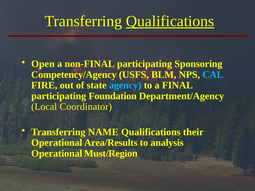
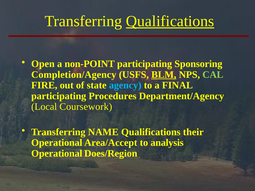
non-FINAL: non-FINAL -> non-POINT (90, 64)
Competency/Agency: Competency/Agency -> Completion/Agency (74, 75)
BLM underline: none -> present (164, 75)
CAL colour: light blue -> light green (213, 75)
Foundation: Foundation -> Procedures (113, 96)
Coordinator: Coordinator -> Coursework (86, 107)
Area/Results: Area/Results -> Area/Accept (111, 143)
Must/Region: Must/Region -> Does/Region (111, 154)
